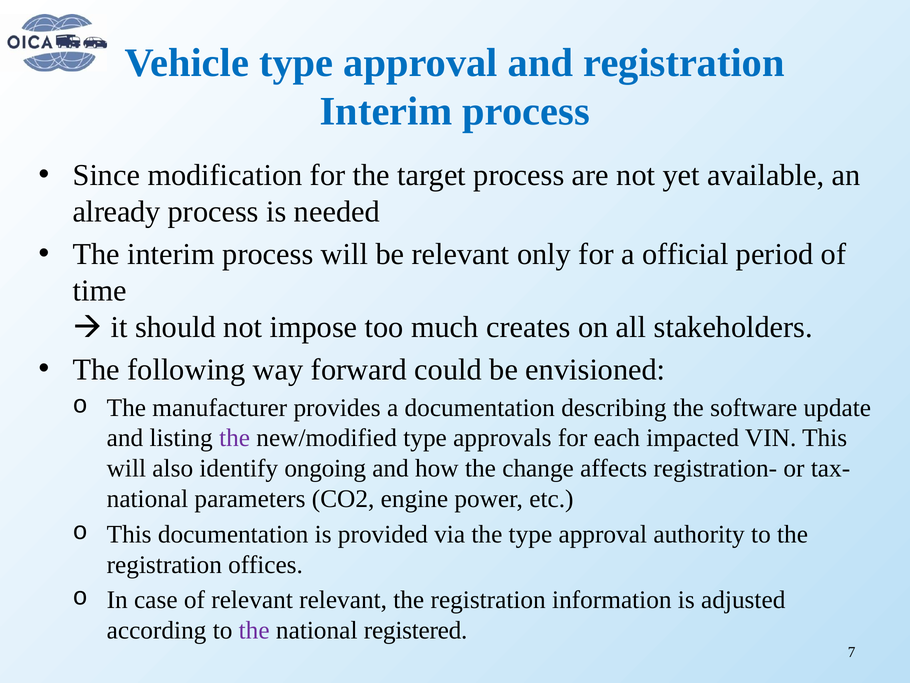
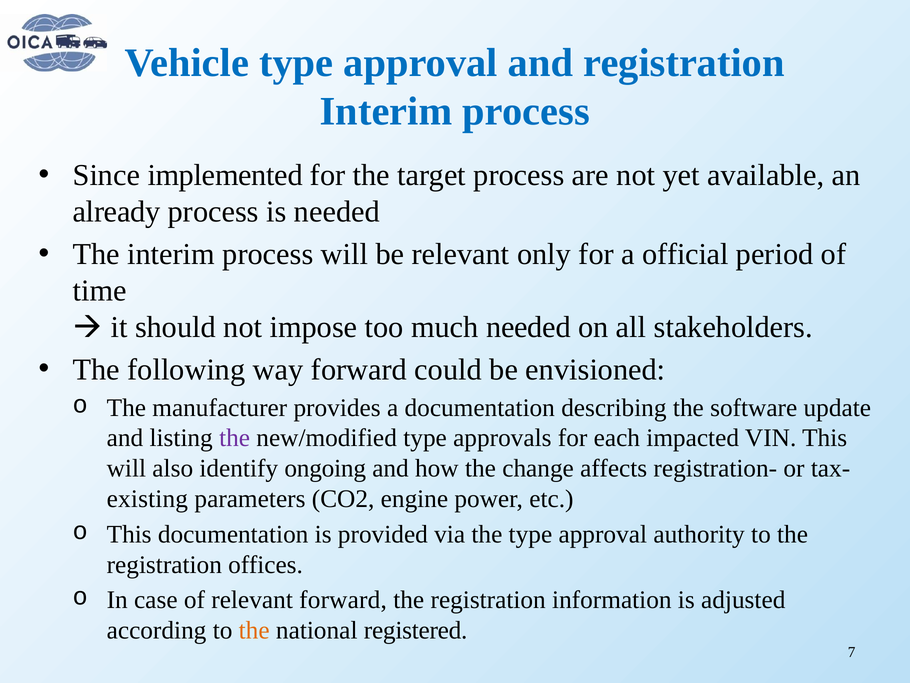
modification: modification -> implemented (225, 175)
much creates: creates -> needed (528, 327)
national: national -> existing (147, 498)
relevant relevant: relevant -> forward (343, 600)
the colour: purple -> orange (254, 630)
